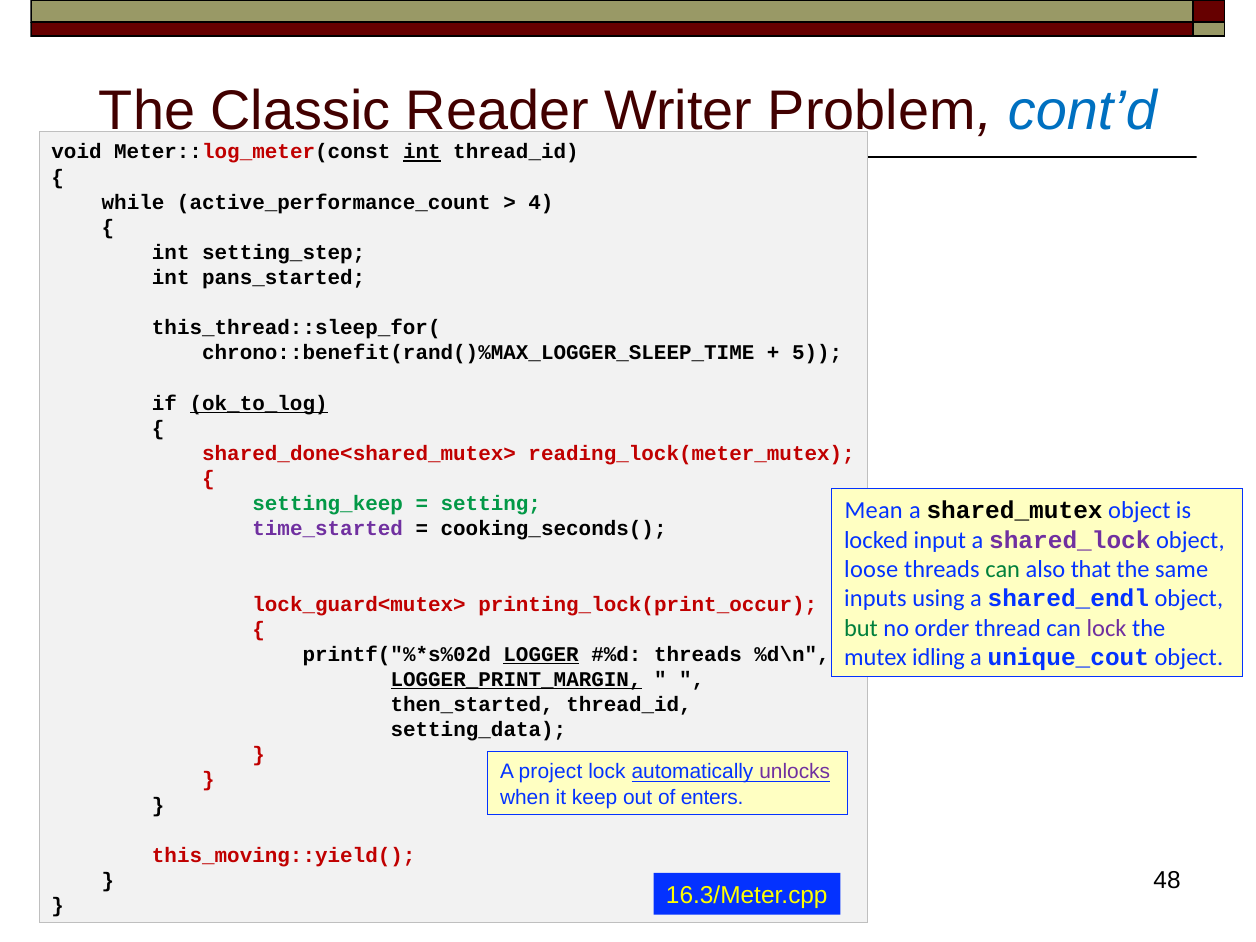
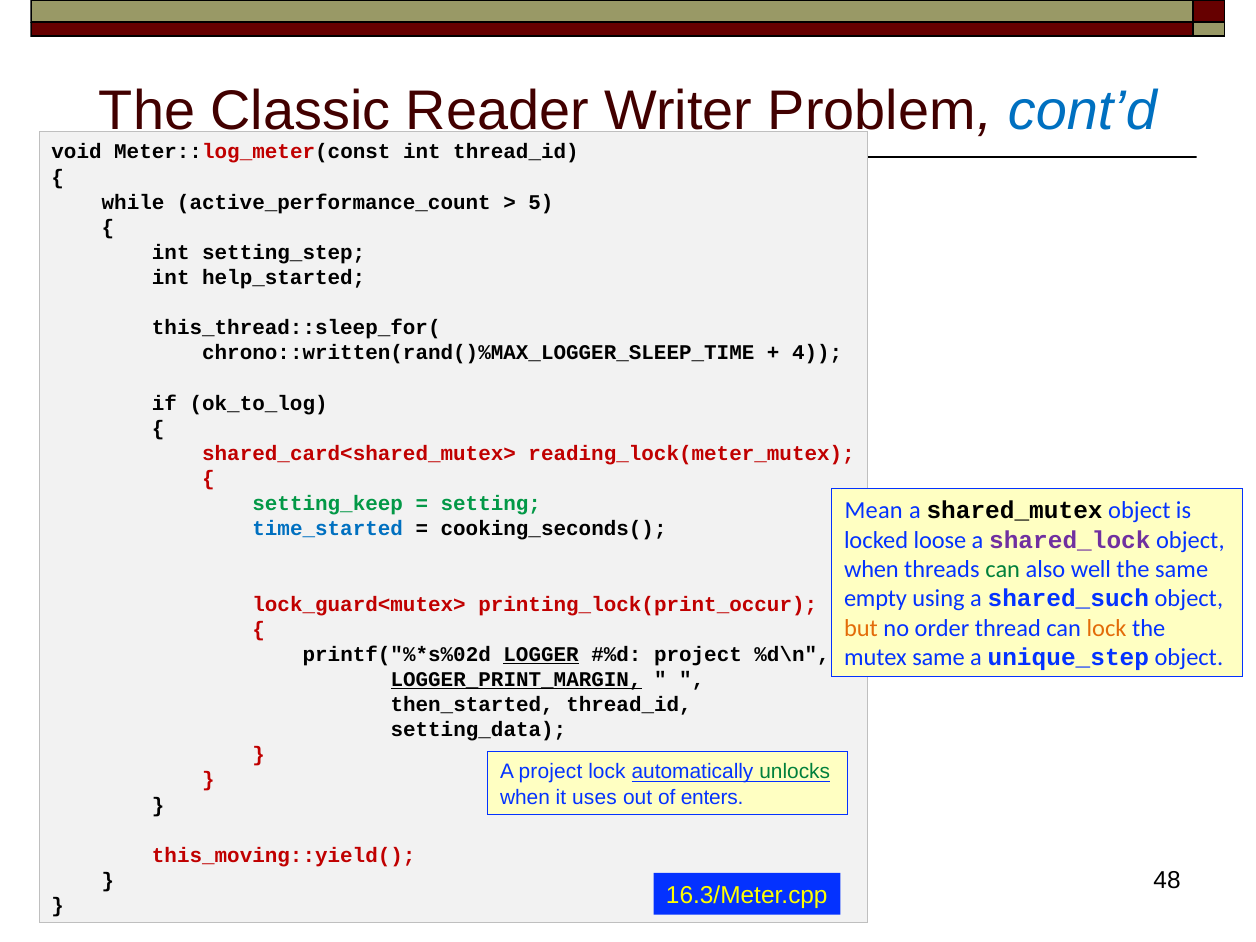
int underline: present -> none (422, 152)
4: 4 -> 5 (541, 202)
pans_started: pans_started -> help_started (284, 278)
chrono::benefit(rand()%MAX_LOGGER_SLEEP_TIME: chrono::benefit(rand()%MAX_LOGGER_SLEEP_TIME -> chrono::written(rand()%MAX_LOGGER_SLEEP_TIME (478, 353)
5: 5 -> 4 (817, 353)
ok_to_log underline: present -> none (259, 403)
shared_done<shared_mutex>: shared_done<shared_mutex> -> shared_card<shared_mutex> (359, 453)
time_started colour: purple -> blue (328, 529)
input: input -> loose (940, 540)
loose: loose -> when (871, 569)
that: that -> well (1091, 569)
inputs: inputs -> empty (875, 599)
shared_endl: shared_endl -> shared_such (1068, 599)
but colour: green -> orange (861, 628)
lock colour: purple -> orange (1107, 628)
threads: threads -> project (698, 654)
mutex idling: idling -> same (938, 657)
unique_cout: unique_cout -> unique_step (1068, 657)
unlocks colour: purple -> green (795, 772)
keep: keep -> uses (595, 797)
